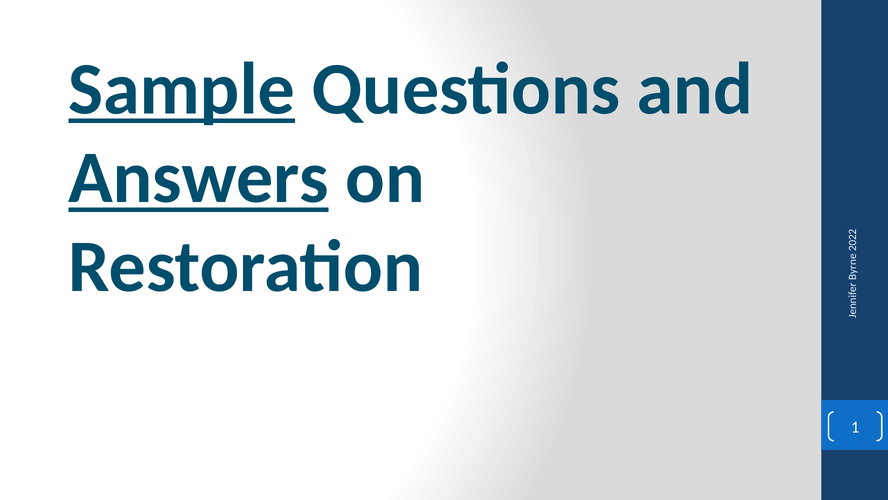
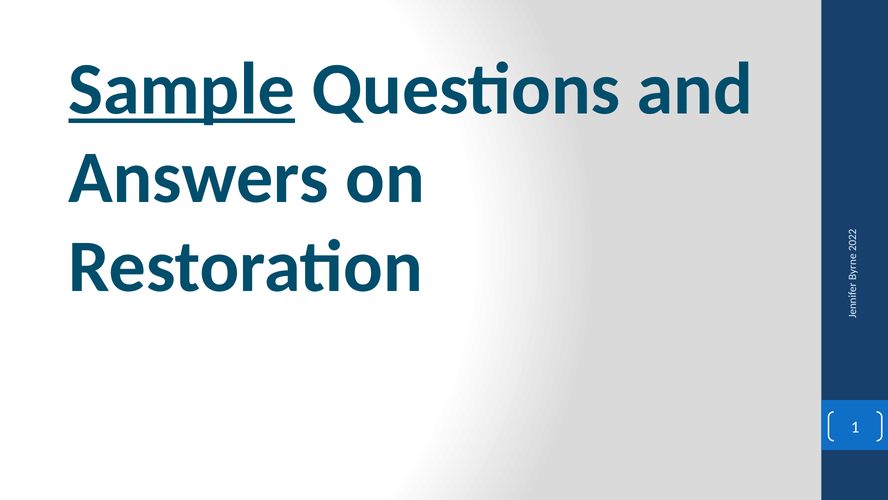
Answers underline: present -> none (199, 178)
